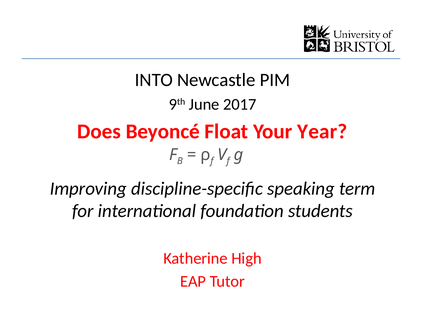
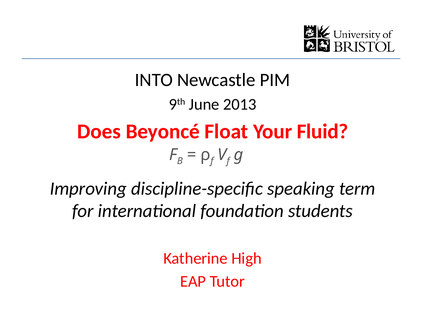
2017: 2017 -> 2013 (240, 104)
Year: Year -> Fluid (323, 131)
